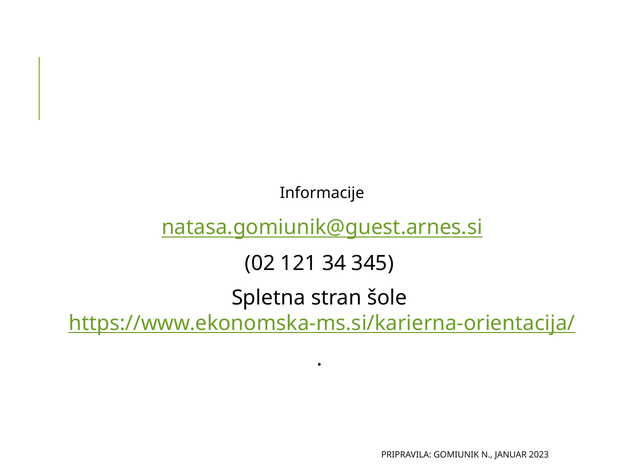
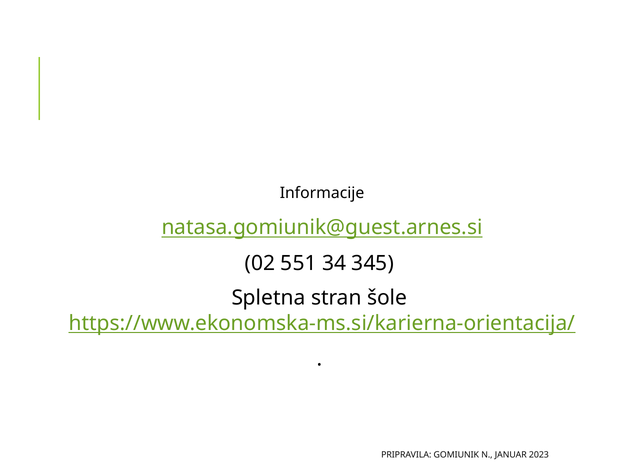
121: 121 -> 551 (299, 263)
